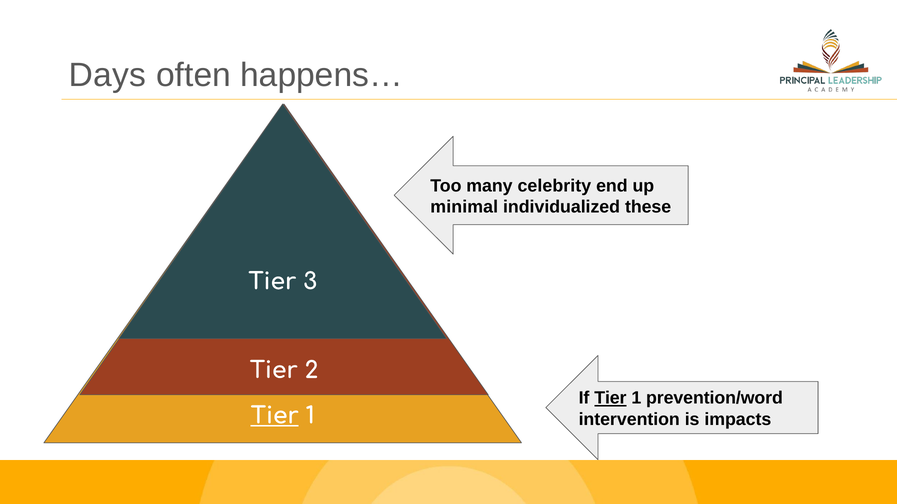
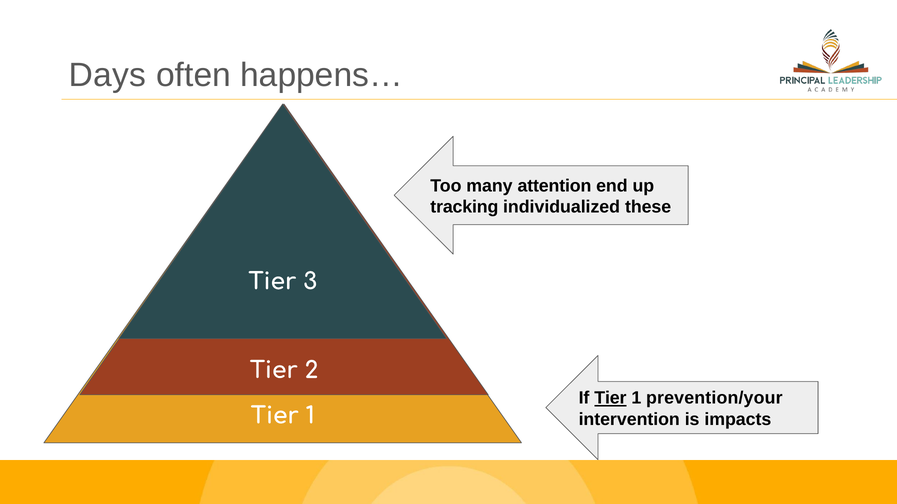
celebrity: celebrity -> attention (554, 186)
minimal: minimal -> tracking (464, 207)
prevention/word: prevention/word -> prevention/your (714, 399)
Tier underline: present -> none (275, 416)
